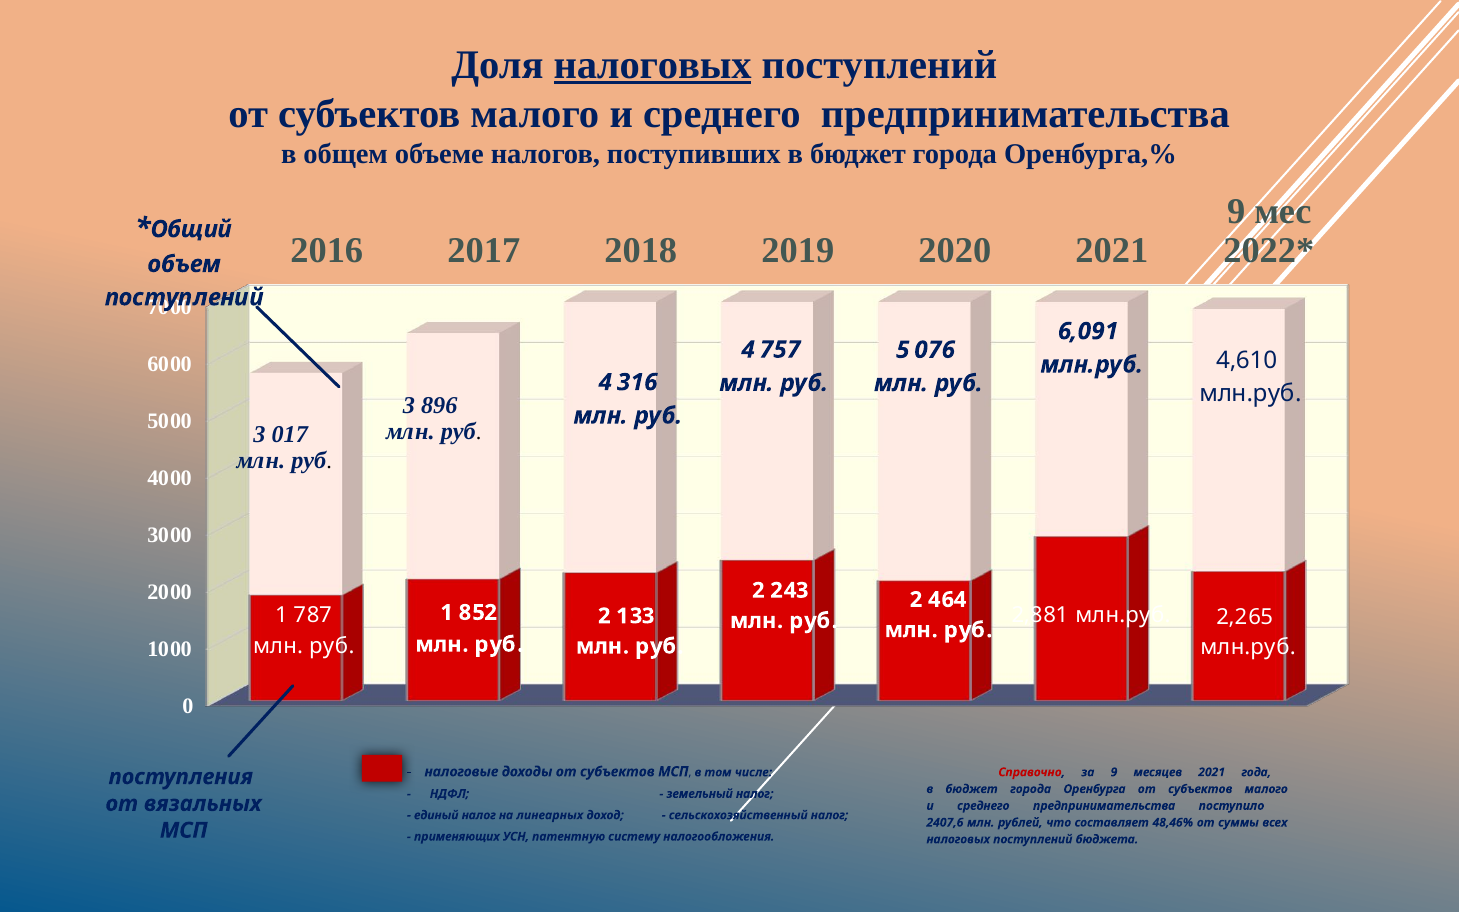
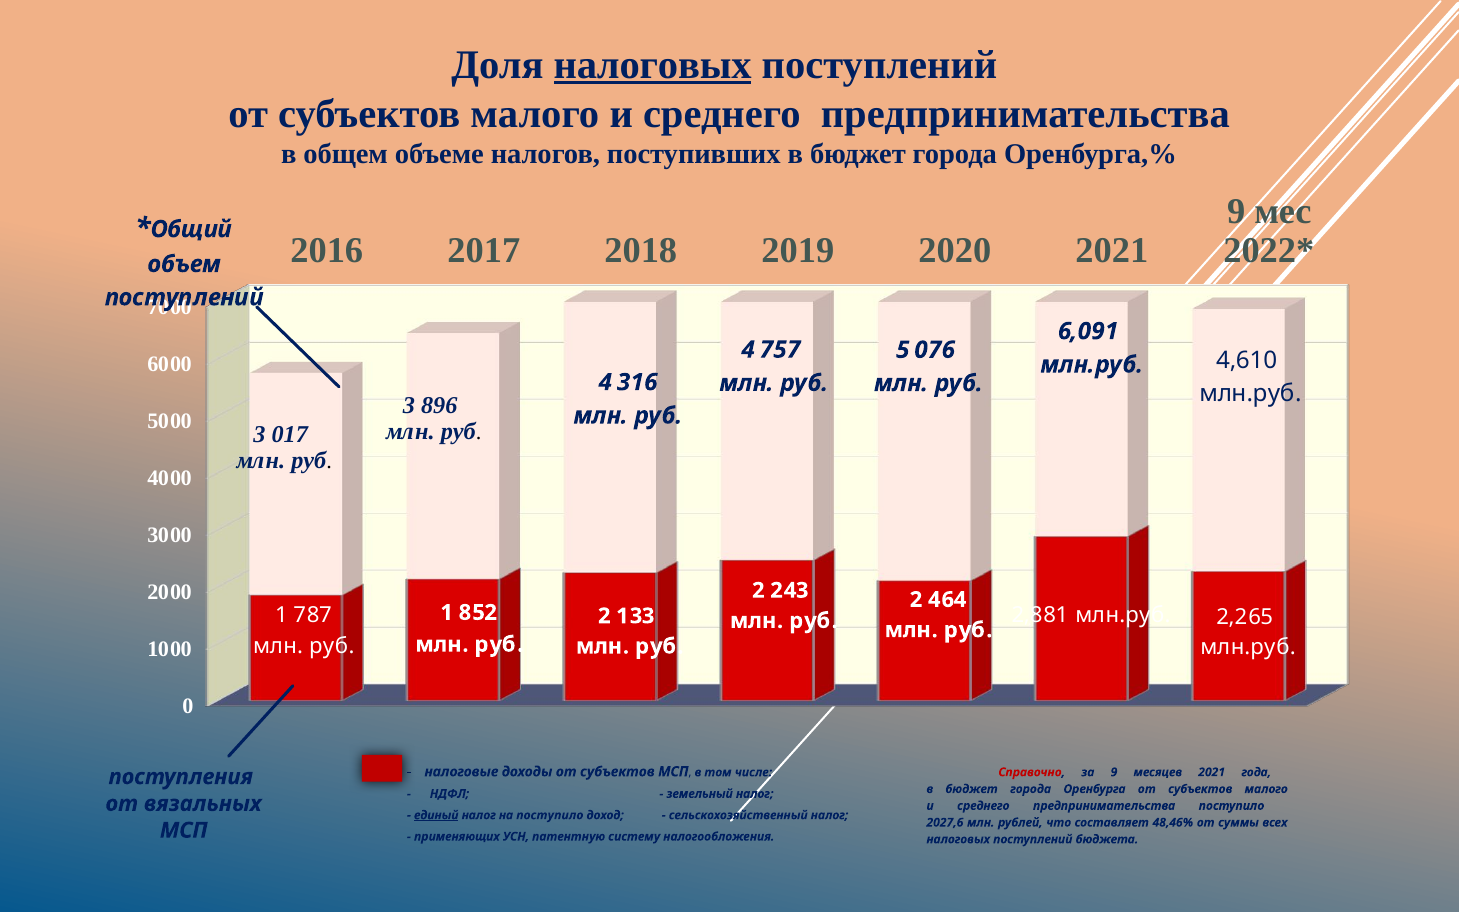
единый underline: none -> present (436, 815)
на линеарных: линеарных -> поступило (550, 815)
2407,6: 2407,6 -> 2027,6 (945, 822)
